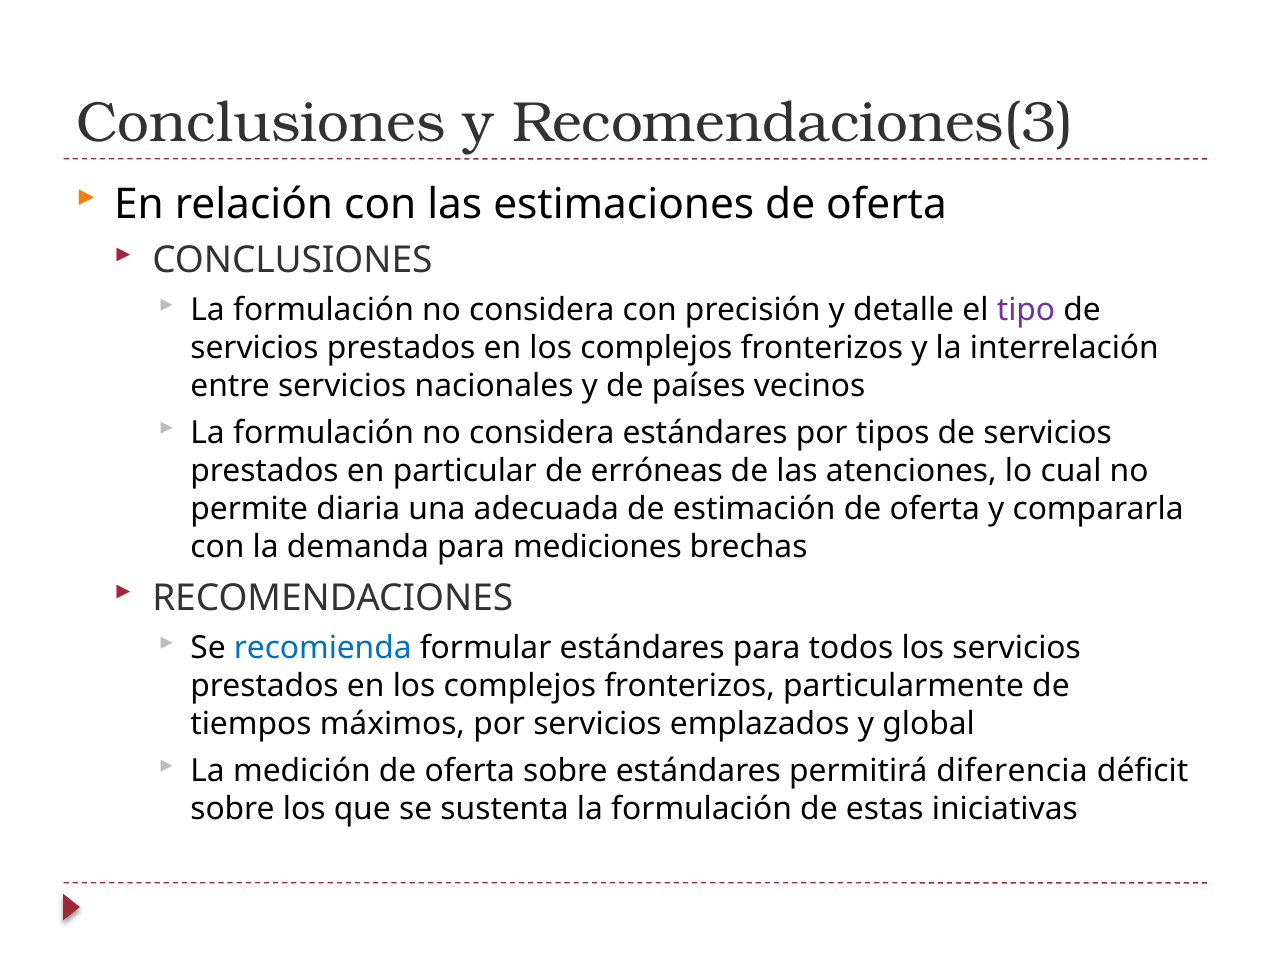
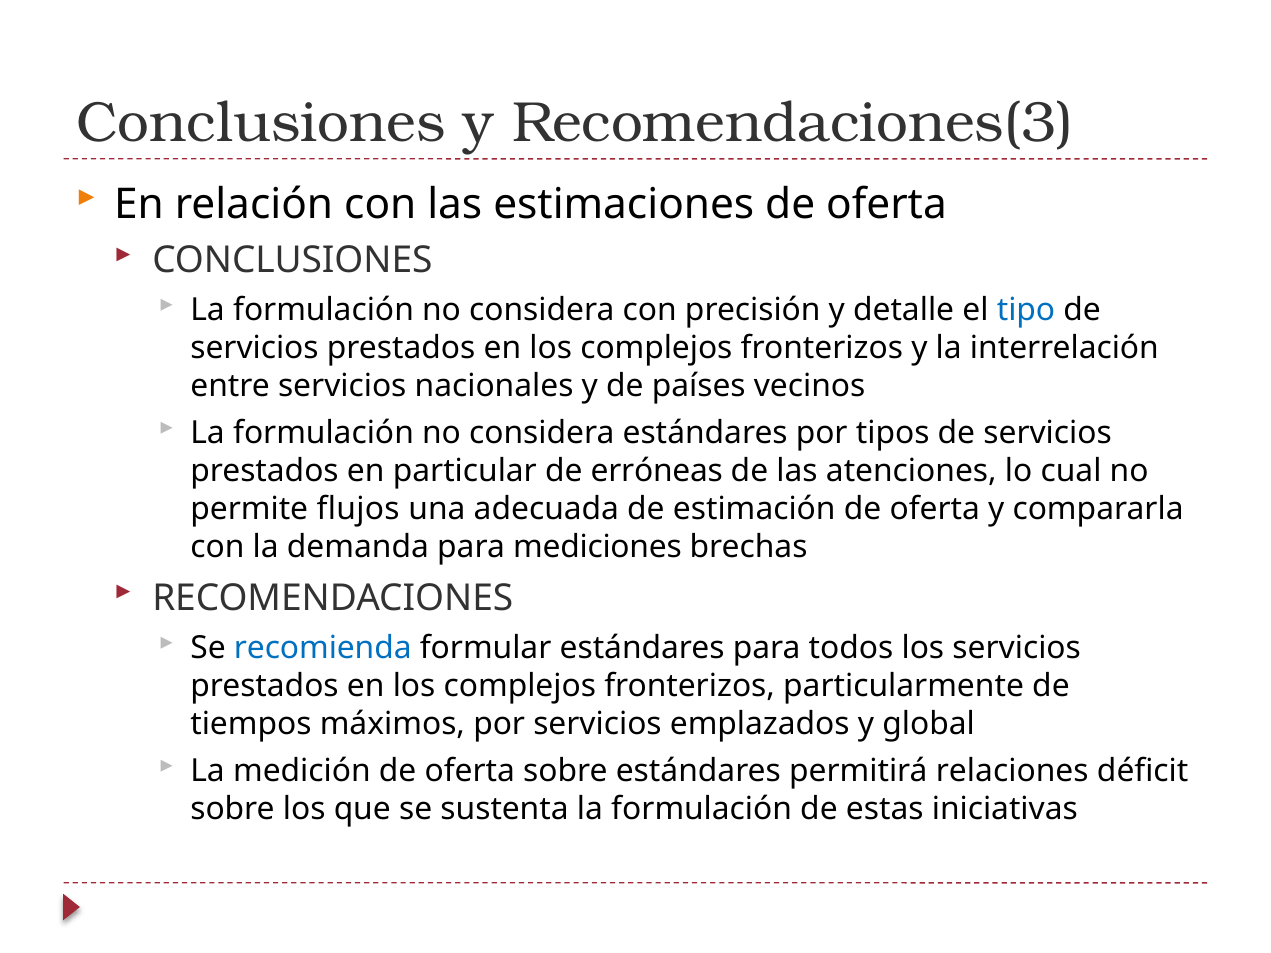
tipo colour: purple -> blue (1026, 310)
diaria: diaria -> flujos (358, 509)
diferencia: diferencia -> relaciones (1012, 771)
